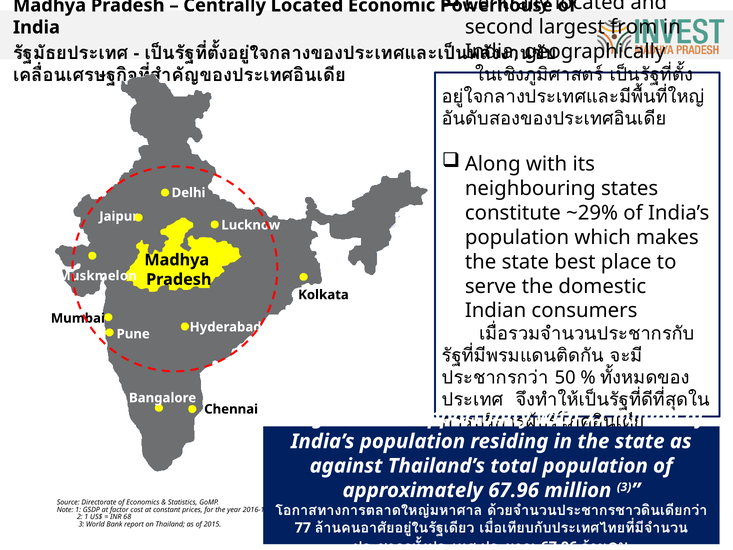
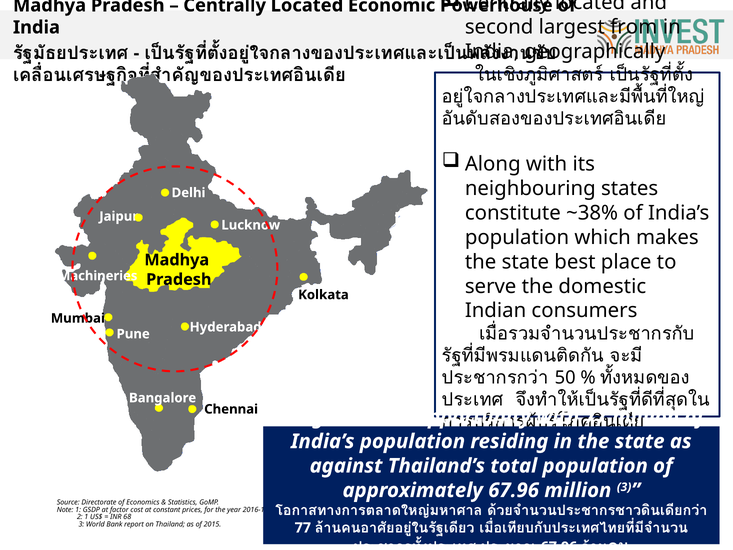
~29%: ~29% -> ~38% (592, 213)
Muskmelon: Muskmelon -> Machineries (98, 276)
